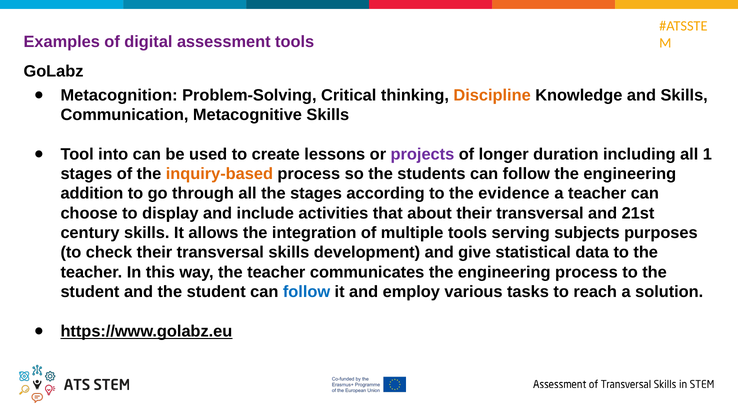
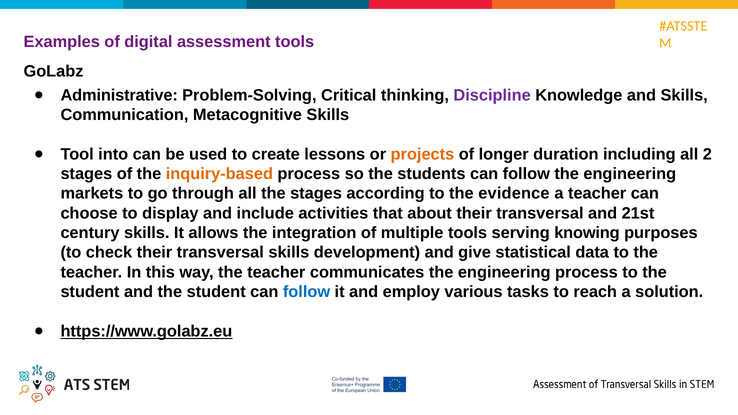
Metacognition: Metacognition -> Administrative (119, 95)
Discipline colour: orange -> purple (492, 95)
projects colour: purple -> orange (422, 154)
1: 1 -> 2 (707, 154)
addition: addition -> markets (92, 194)
subjects: subjects -> knowing (587, 233)
